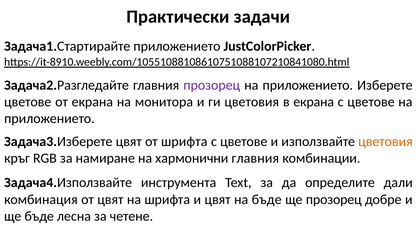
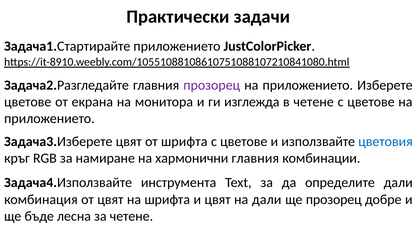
ги цветовия: цветовия -> изглежда (252, 102)
в екрана: екрана -> четене (314, 102)
цветовия colour: orange -> blue (385, 141)
на бъде: бъде -> дали (267, 199)
